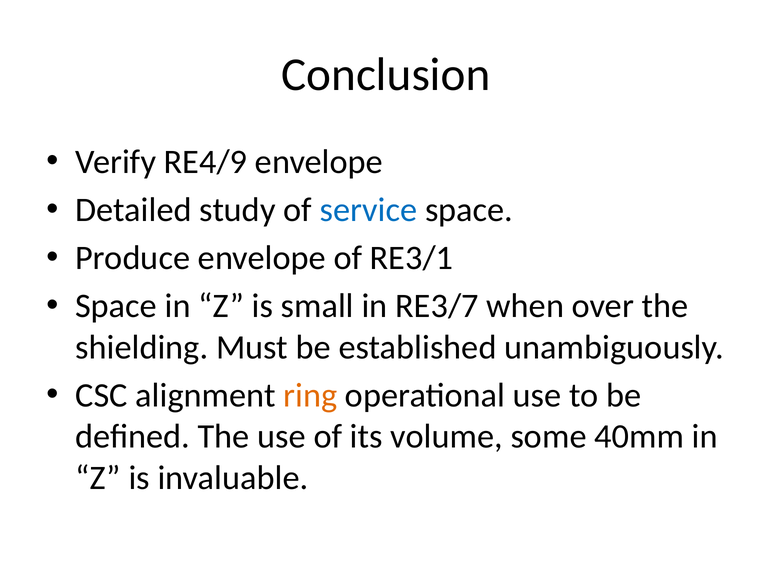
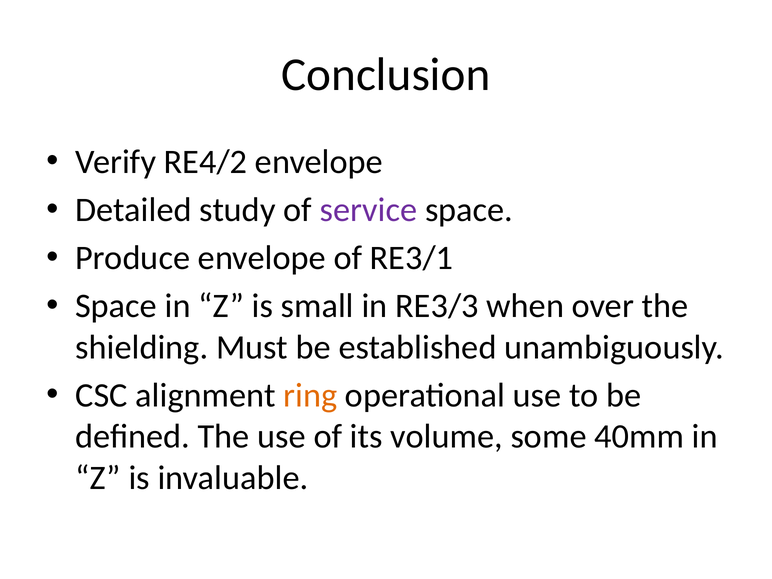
RE4/9: RE4/9 -> RE4/2 (206, 162)
service colour: blue -> purple (368, 210)
RE3/7: RE3/7 -> RE3/3 (437, 306)
